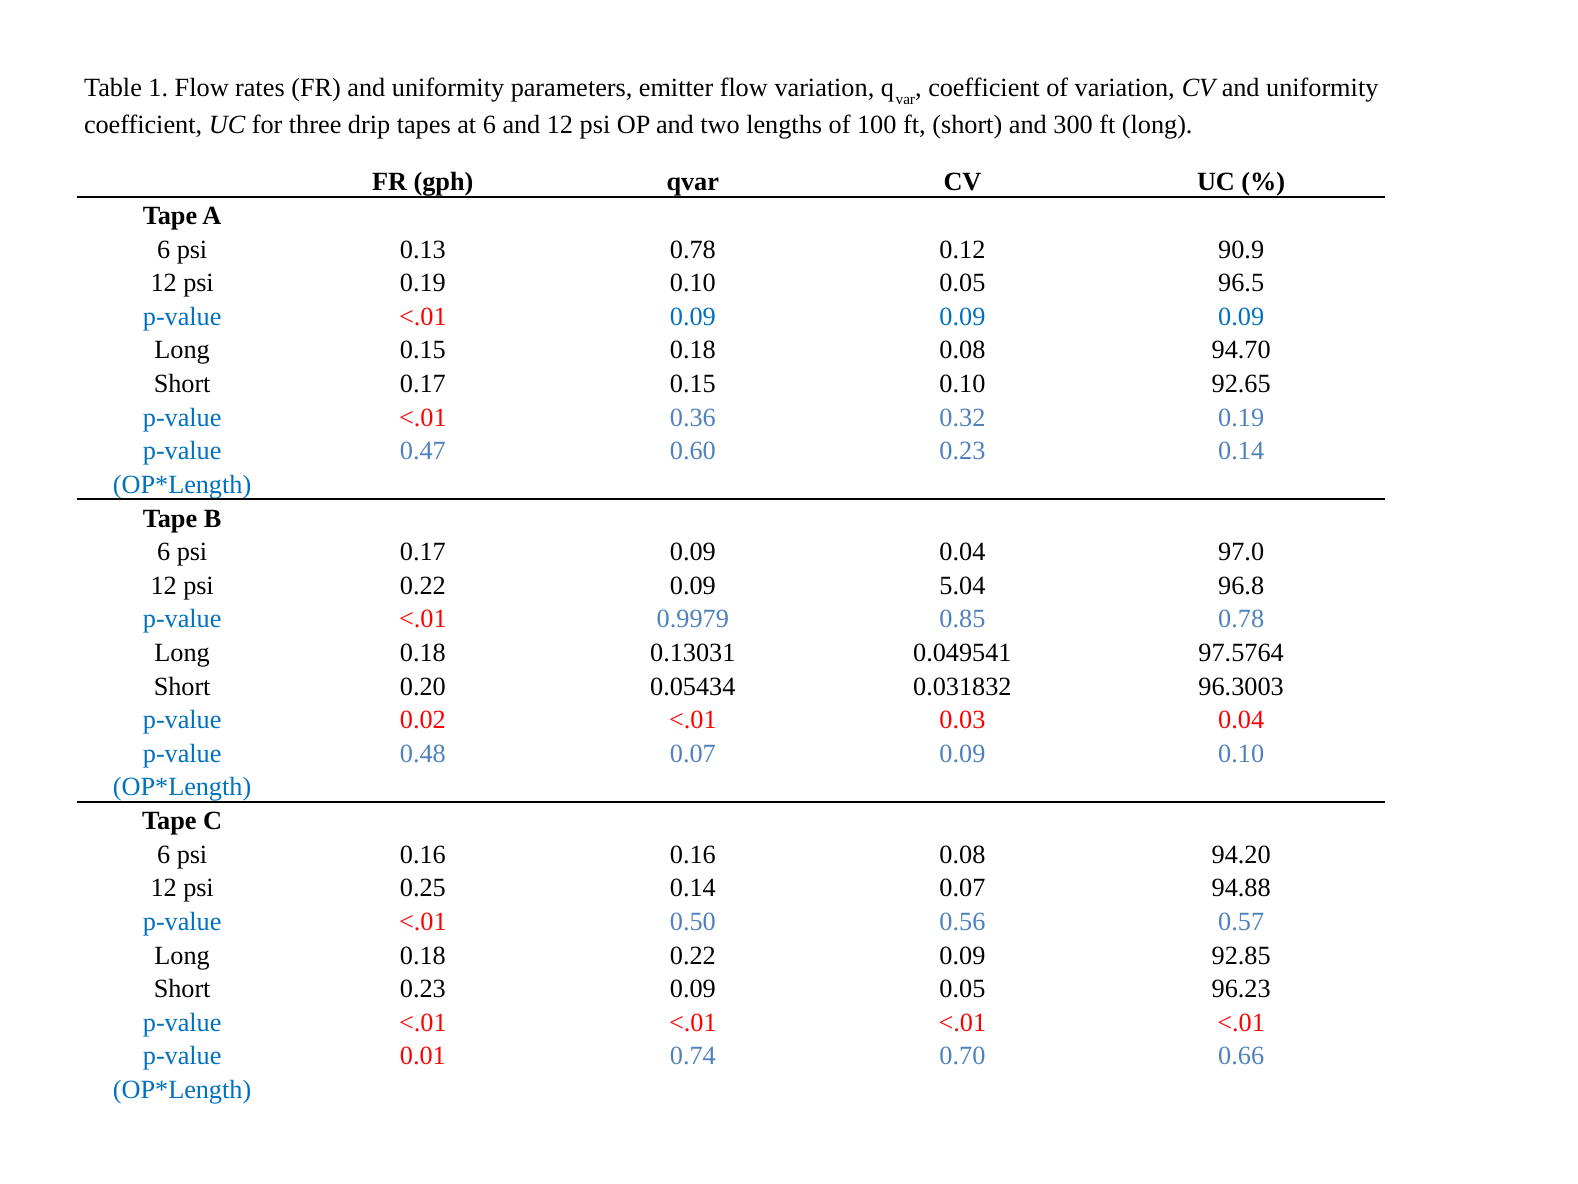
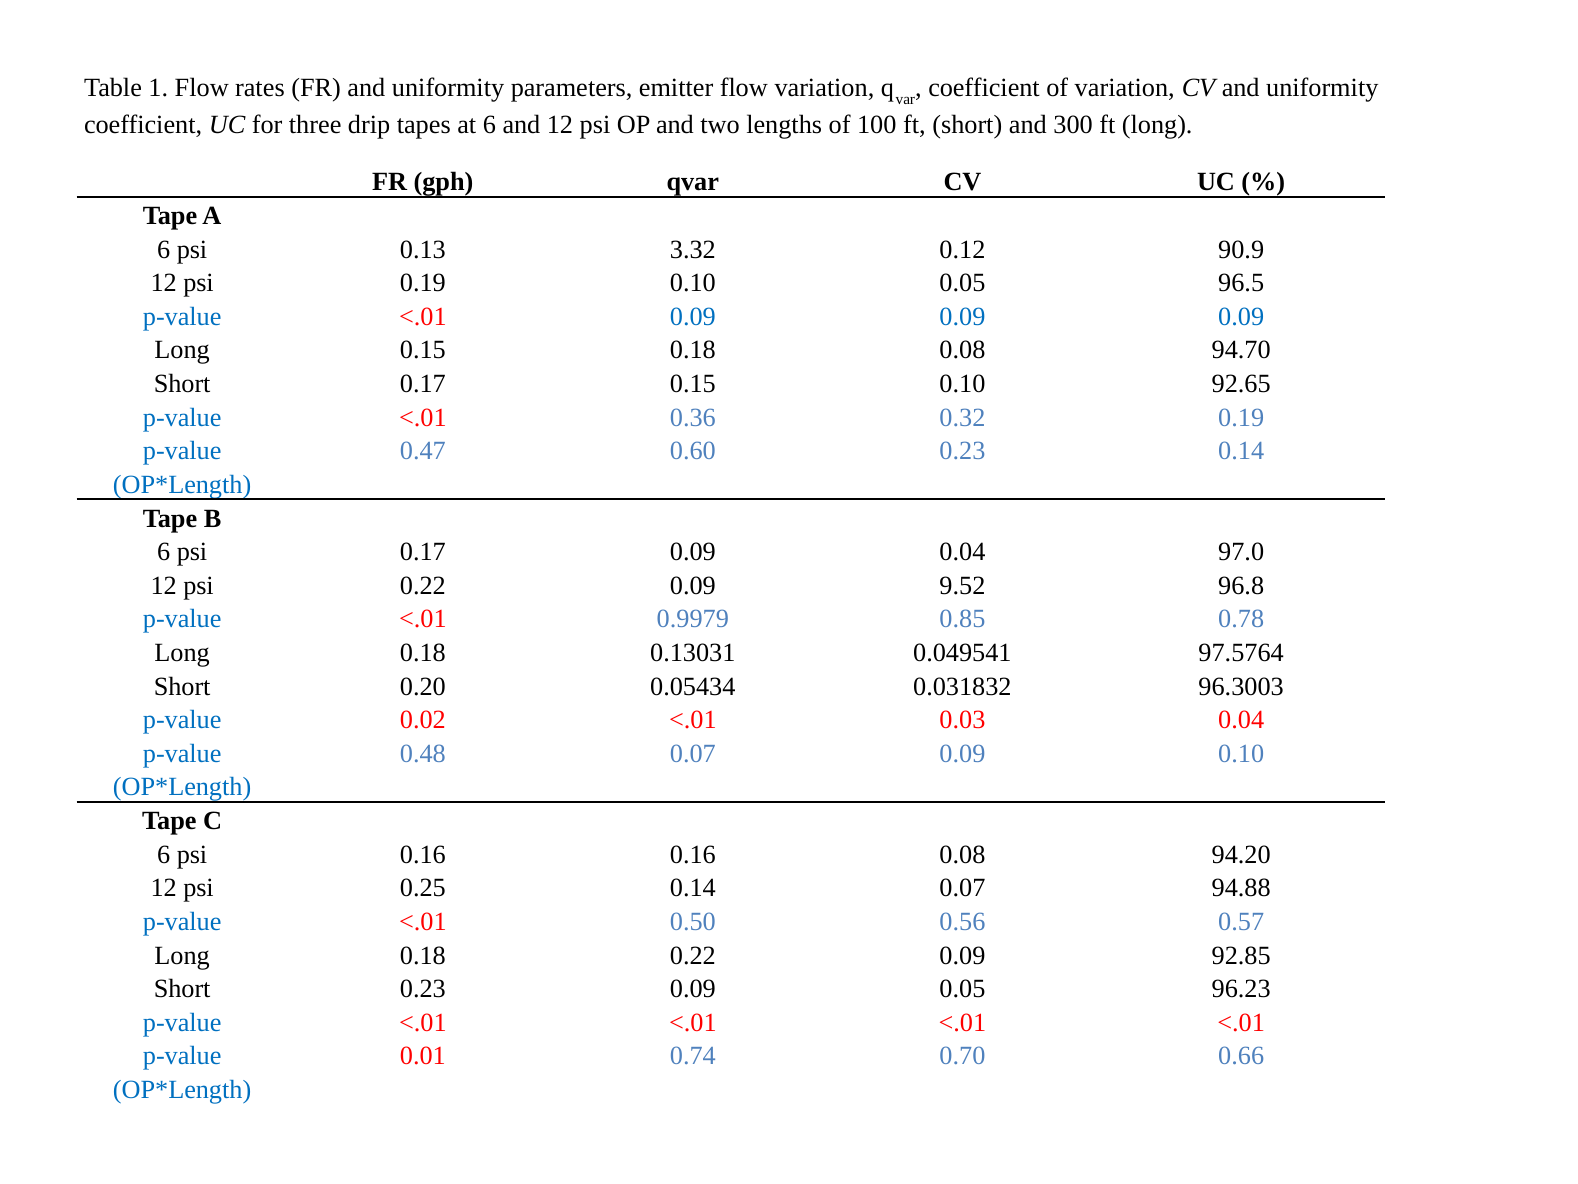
0.13 0.78: 0.78 -> 3.32 (693, 249)
5.04: 5.04 -> 9.52 (962, 585)
